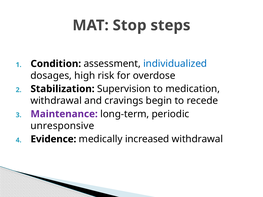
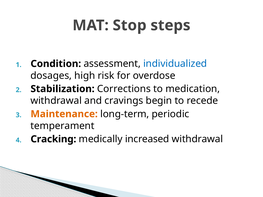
Supervision: Supervision -> Corrections (124, 89)
Maintenance colour: purple -> orange (64, 114)
unresponsive: unresponsive -> temperament (62, 126)
Evidence: Evidence -> Cracking (53, 139)
